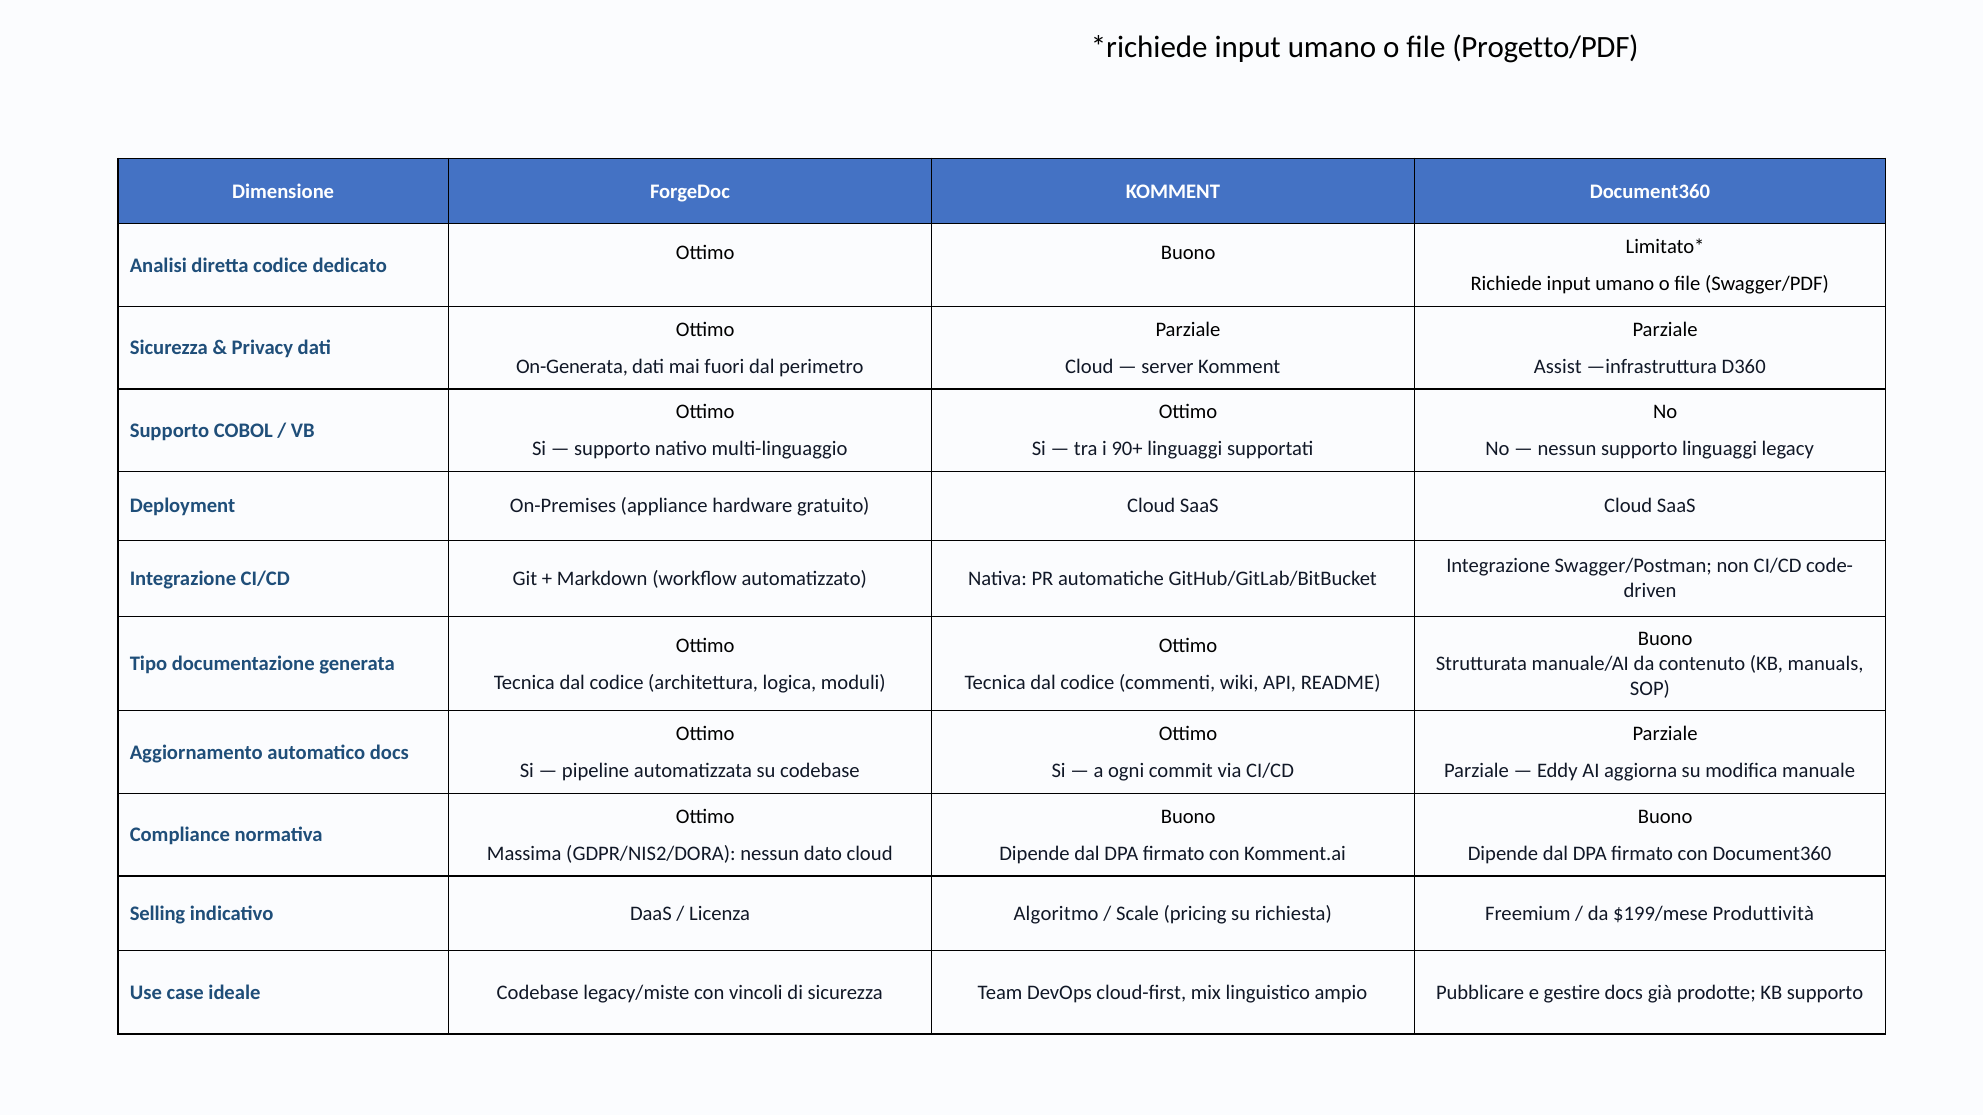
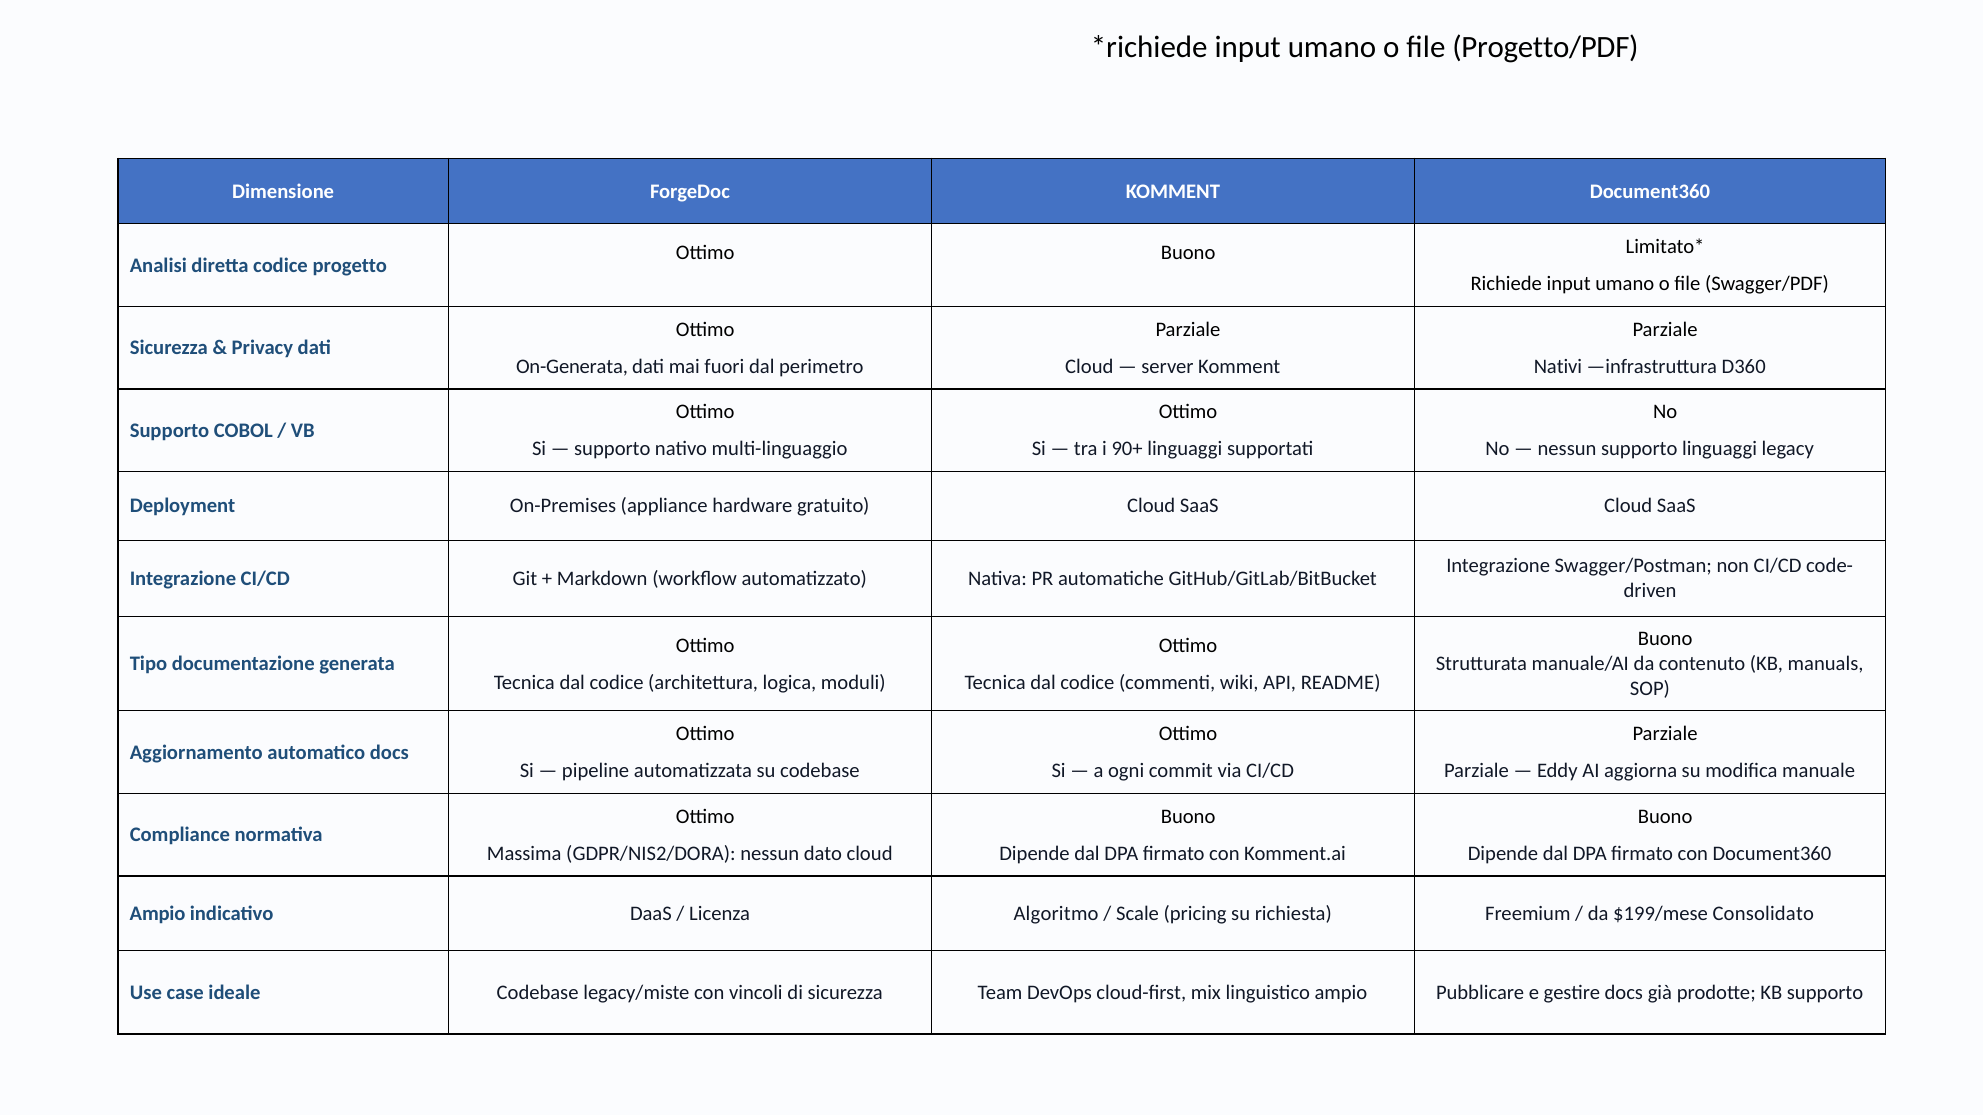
dedicato: dedicato -> progetto (350, 265)
Assist: Assist -> Nativi (1558, 367)
Selling: Selling -> Ampio (158, 914)
Produttività: Produttività -> Consolidato (1763, 914)
